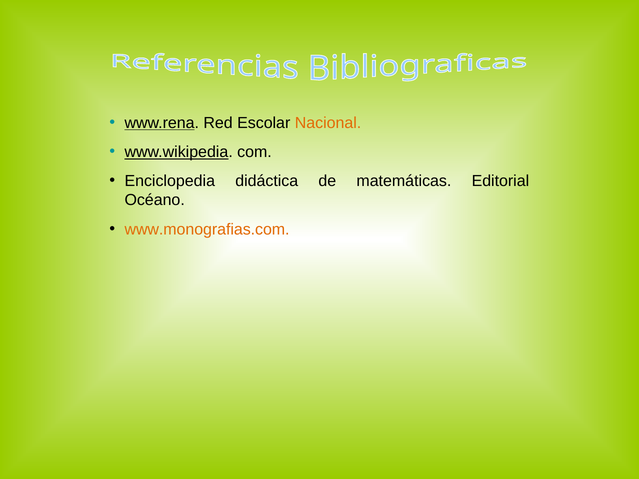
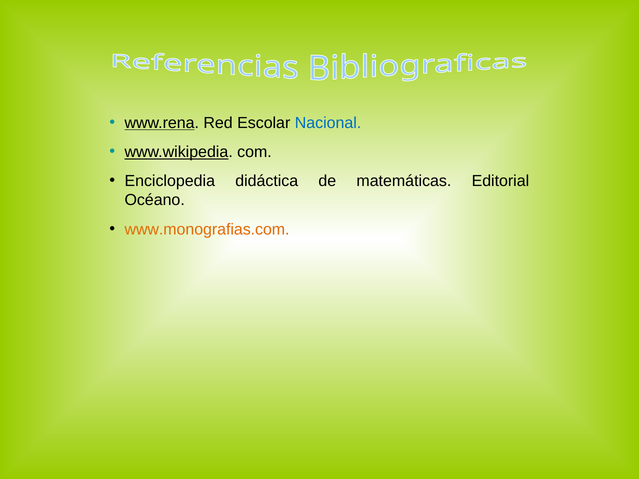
Nacional colour: orange -> blue (328, 123)
